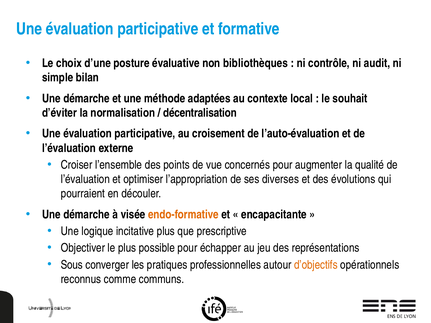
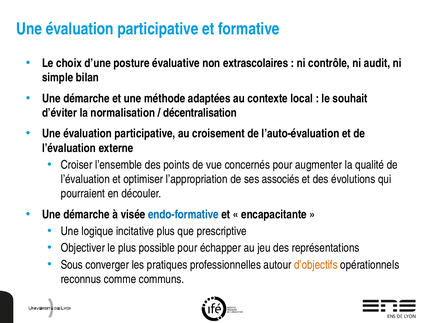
bibliothèques: bibliothèques -> extrascolaires (256, 63)
diverses: diverses -> associés (281, 179)
endo-formative colour: orange -> blue (183, 215)
